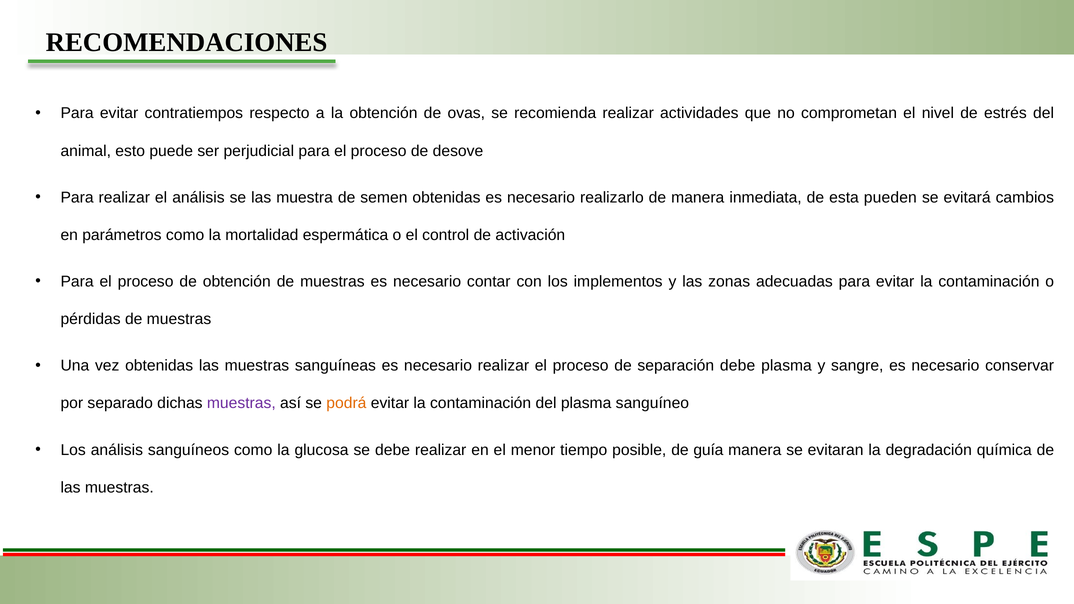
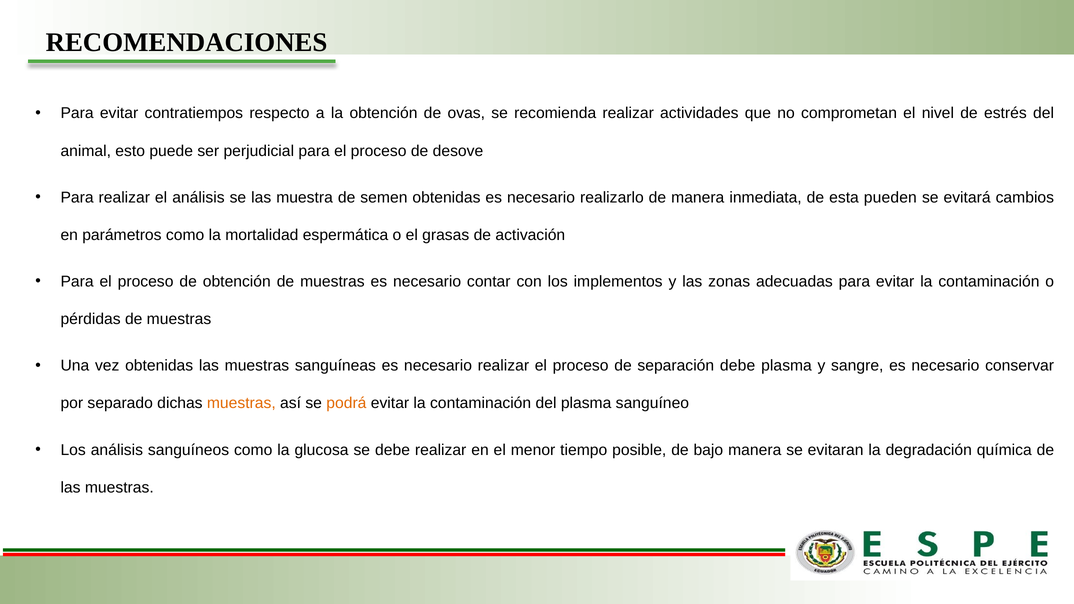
control: control -> grasas (446, 235)
muestras colour: purple -> orange (241, 403)
guía: guía -> bajo (708, 450)
